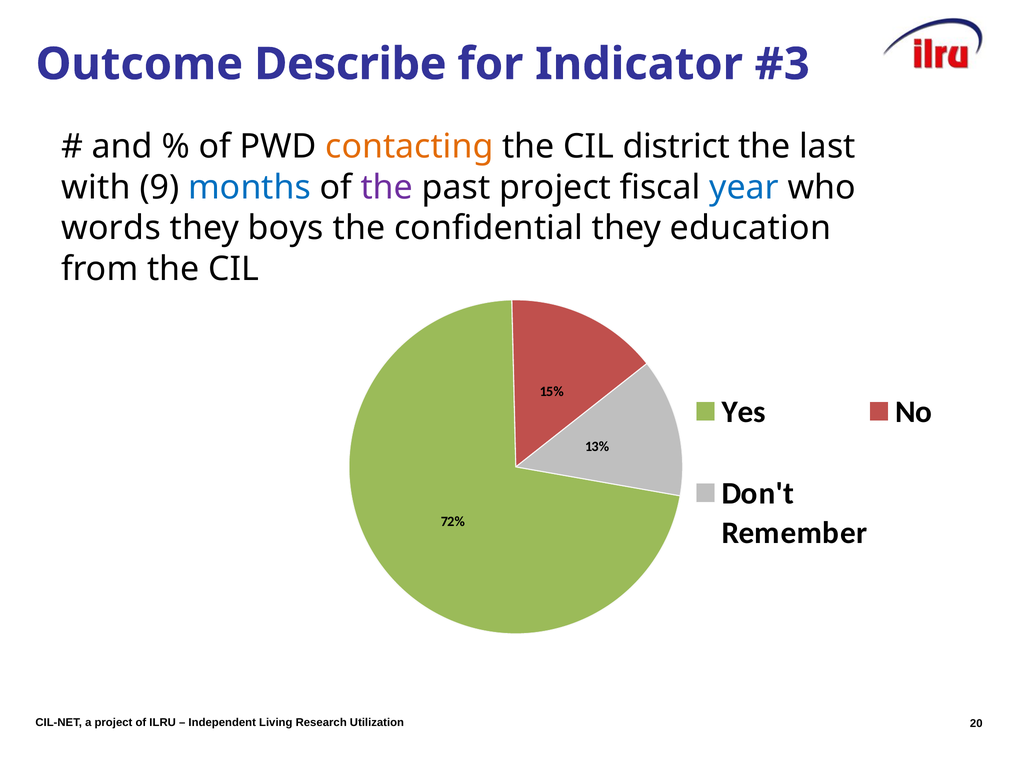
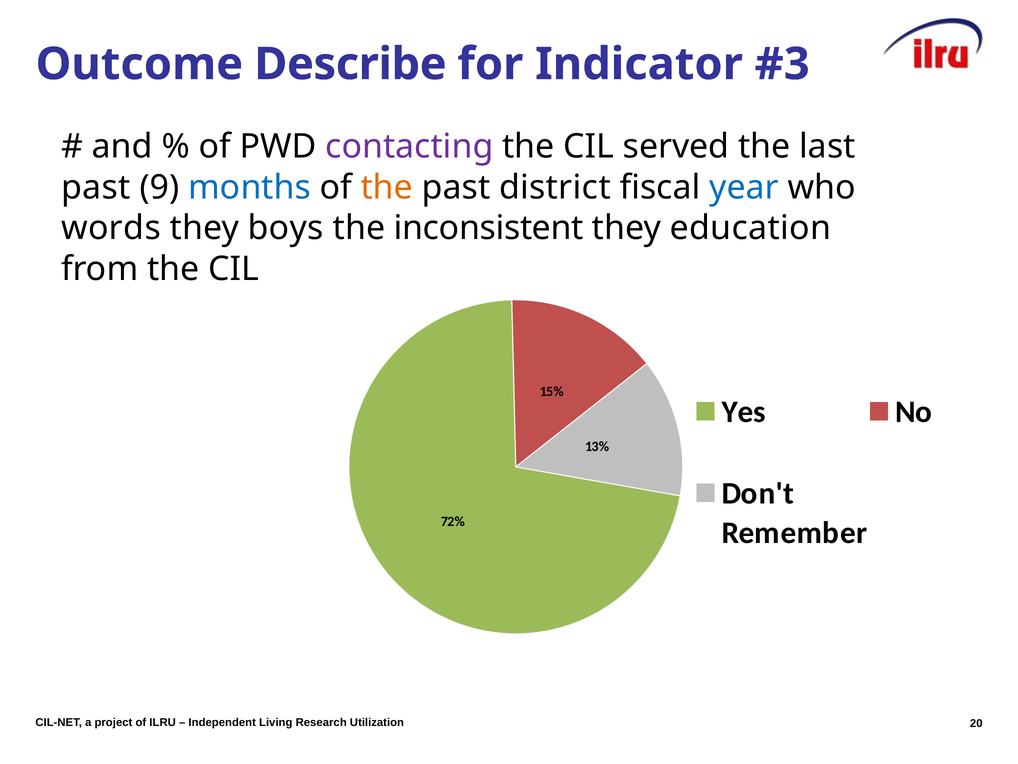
contacting colour: orange -> purple (409, 147)
district: district -> served (676, 147)
with: with -> past (96, 187)
the colour: purple -> orange (387, 187)
past project: project -> district (555, 187)
confidential: confidential -> inconsistent (489, 228)
